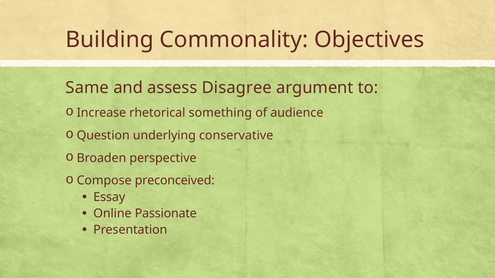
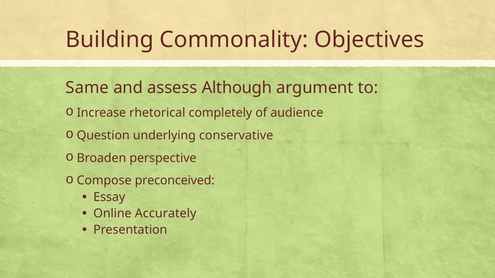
Disagree: Disagree -> Although (237, 88)
something: something -> completely (220, 113)
Passionate: Passionate -> Accurately (166, 214)
